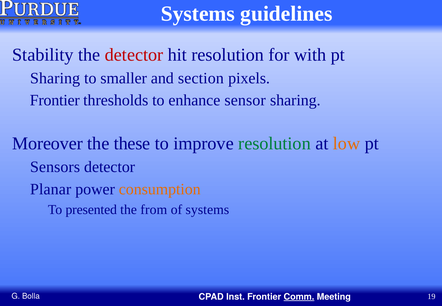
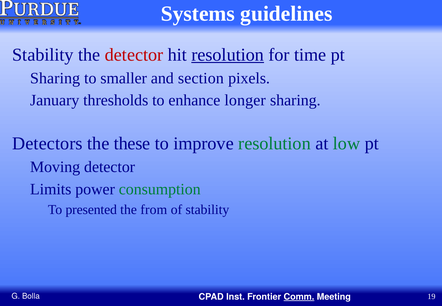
resolution underline: none -> present (228, 55)
with: with -> time (310, 55)
Frontier: Frontier -> January (55, 100)
sensor: sensor -> longer (245, 100)
Moreover: Moreover -> Detectors (47, 144)
low colour: orange -> green (347, 144)
Sensors: Sensors -> Moving (55, 167)
Planar: Planar -> Limits (51, 189)
consumption colour: orange -> green (160, 189)
of systems: systems -> stability (207, 210)
